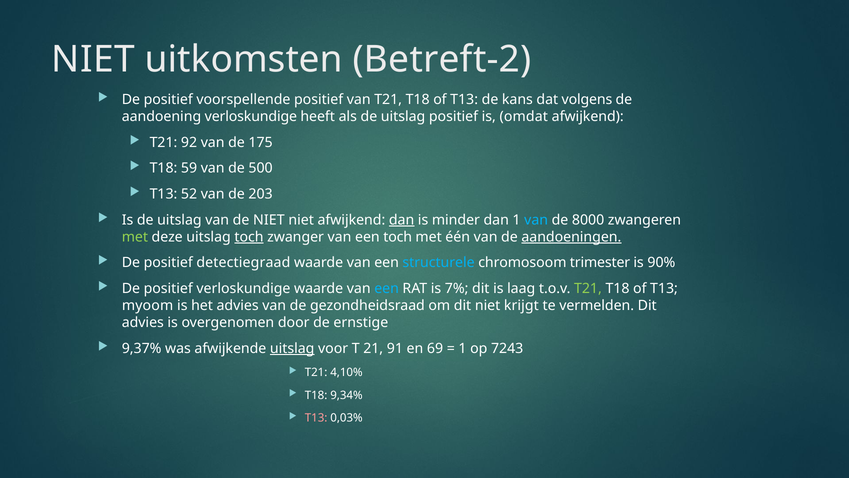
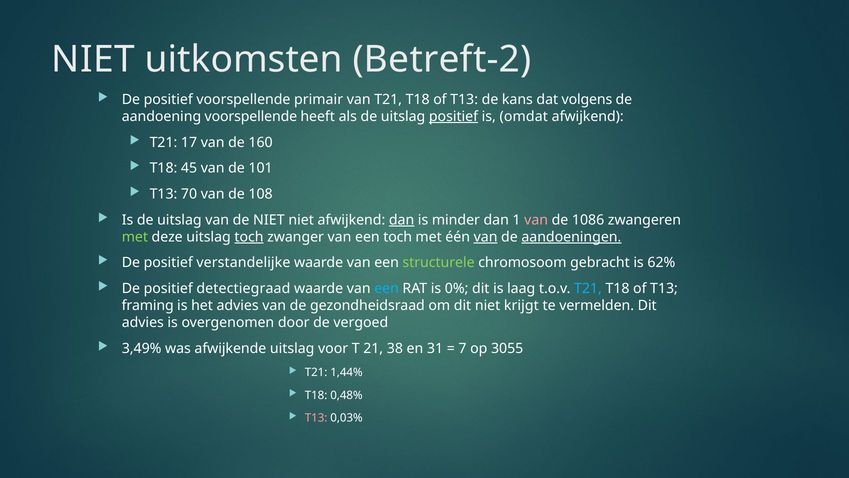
voorspellende positief: positief -> primair (319, 99)
aandoening verloskundige: verloskundige -> voorspellende (251, 116)
positief underline: none -> present (453, 116)
92: 92 -> 17 (189, 142)
175: 175 -> 160 (261, 142)
59: 59 -> 45 (189, 168)
500: 500 -> 101 (261, 168)
52: 52 -> 70 (189, 194)
203: 203 -> 108 (261, 194)
van colour: light blue -> pink (536, 220)
8000: 8000 -> 1086 (588, 220)
van underline: none -> present (486, 237)
detectiegraad: detectiegraad -> verstandelijke (243, 263)
structurele colour: light blue -> light green (439, 263)
trimester: trimester -> gebracht (600, 263)
90%: 90% -> 62% (661, 263)
positief verloskundige: verloskundige -> detectiegraad (243, 288)
7%: 7% -> 0% (457, 288)
T21 colour: light green -> light blue (588, 288)
myoom: myoom -> framing (148, 305)
ernstige: ernstige -> vergoed (361, 322)
9,37%: 9,37% -> 3,49% (142, 348)
uitslag underline: present -> none (292, 348)
91: 91 -> 38 (395, 348)
69: 69 -> 31 (435, 348)
1: 1 -> 7 (462, 348)
7243: 7243 -> 3055 (507, 348)
4,10%: 4,10% -> 1,44% (346, 372)
9,34%: 9,34% -> 0,48% (346, 395)
